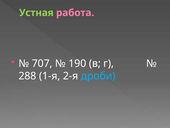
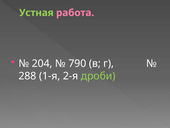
707: 707 -> 204 (42, 63)
190: 190 -> 790 (77, 63)
дроби colour: light blue -> light green (98, 76)
